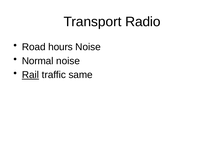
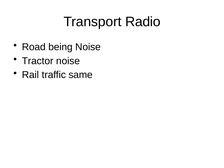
hours: hours -> being (61, 47)
Normal: Normal -> Tractor (38, 61)
Rail underline: present -> none (30, 75)
